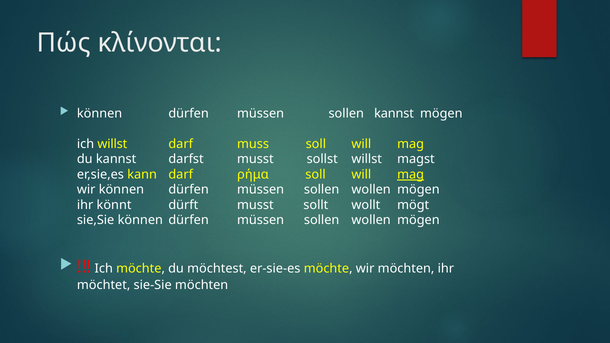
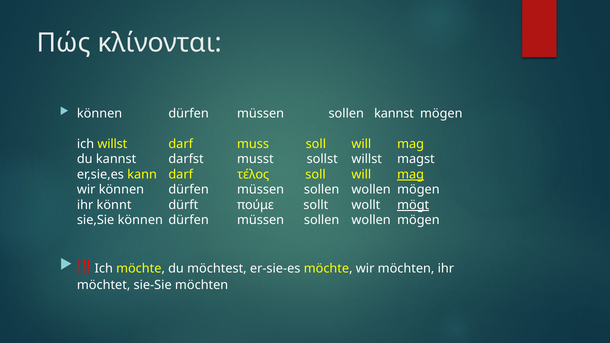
ρήμα: ρήμα -> τέλος (253, 175)
dürft musst: musst -> πούμε (255, 205)
mögt underline: none -> present (413, 205)
